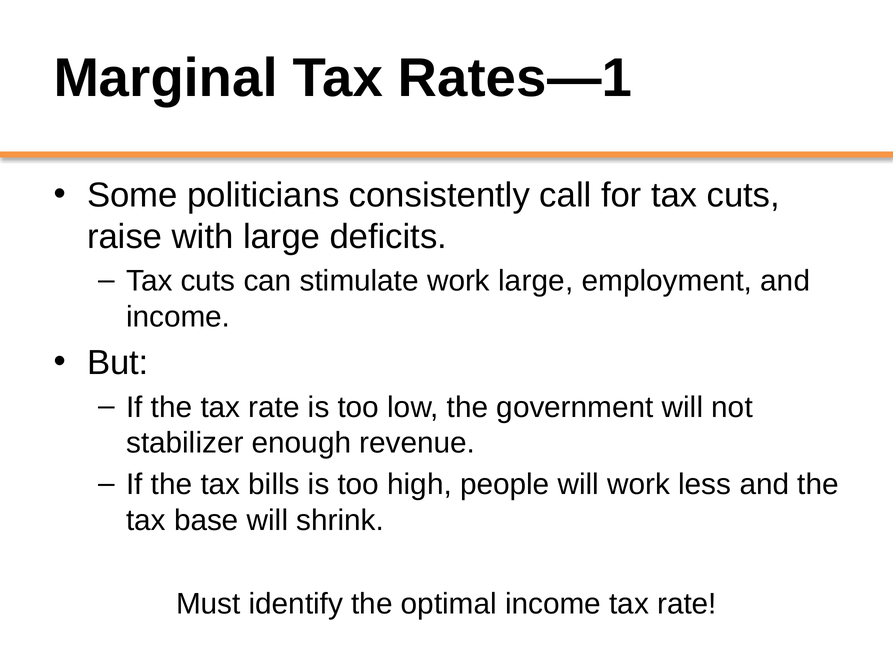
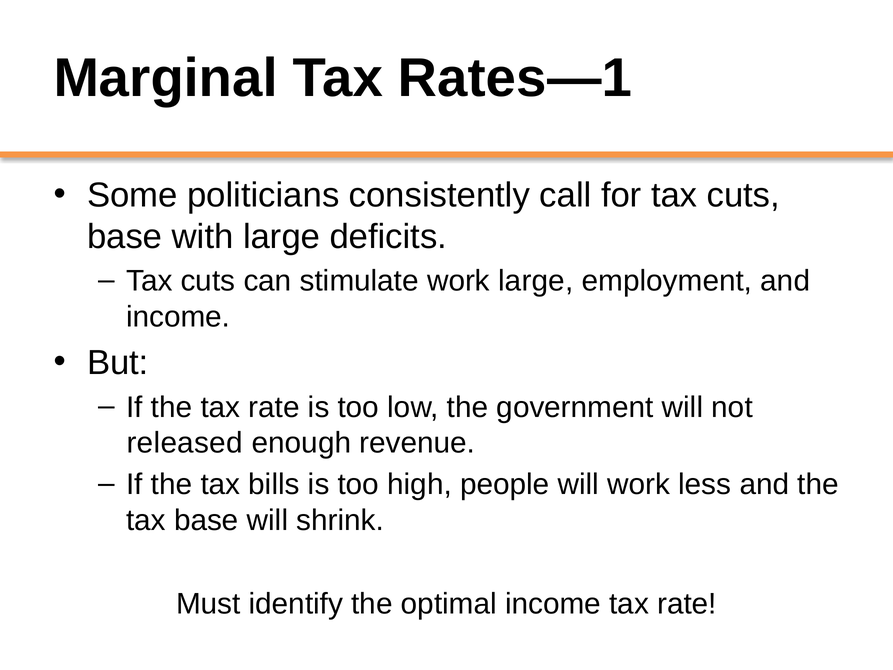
raise: raise -> base (125, 237)
stabilizer: stabilizer -> released (185, 443)
